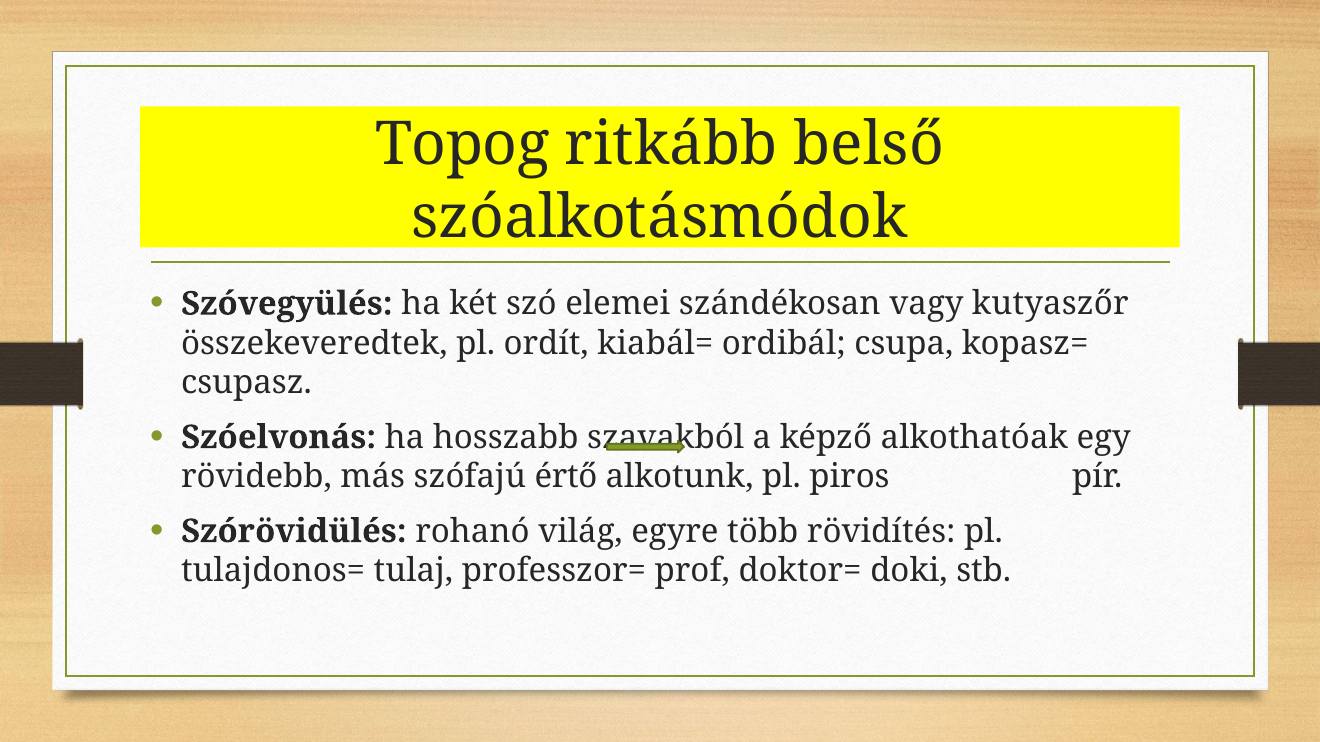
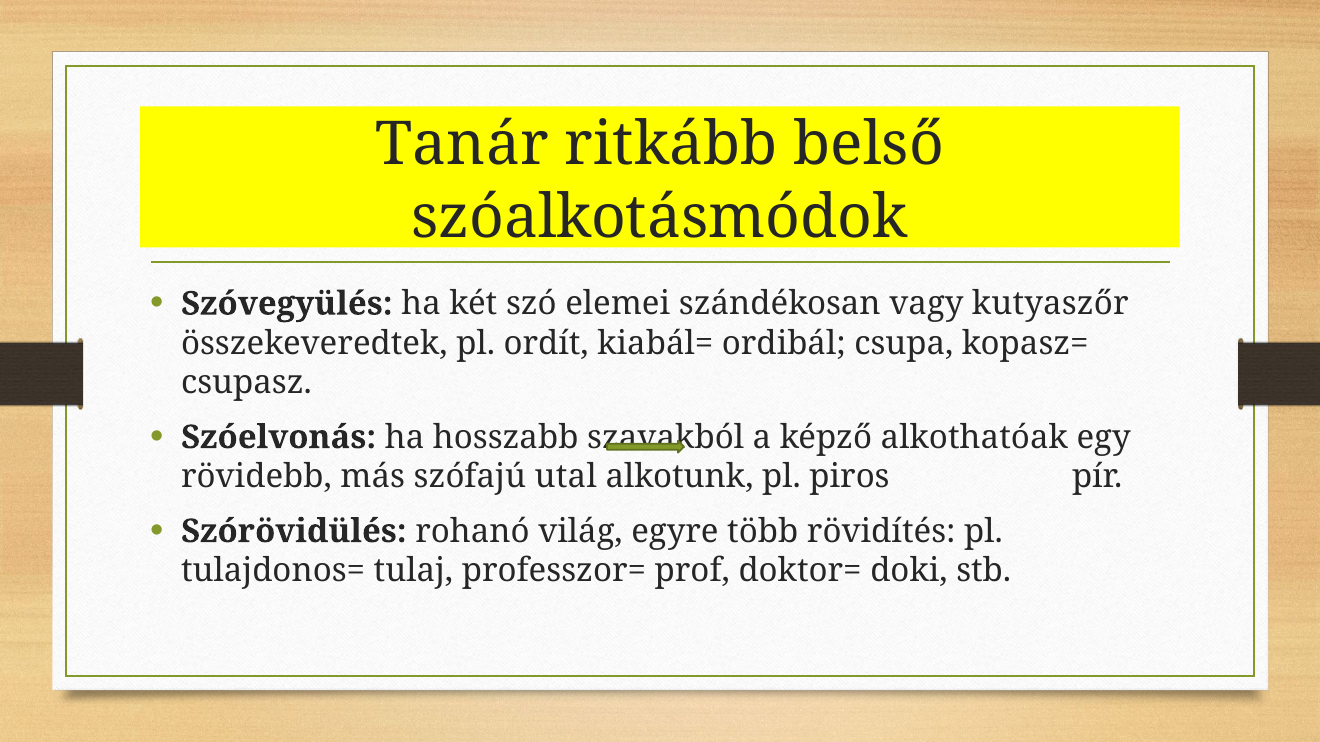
Topog: Topog -> Tanár (462, 145)
értő: értő -> utal (566, 477)
